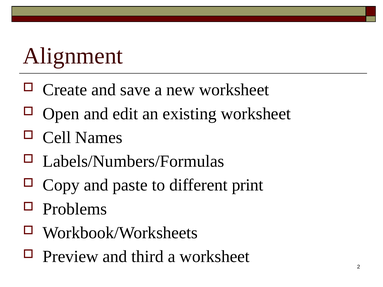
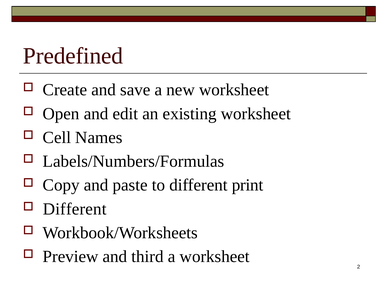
Alignment: Alignment -> Predefined (73, 56)
Problems: Problems -> Different (75, 209)
